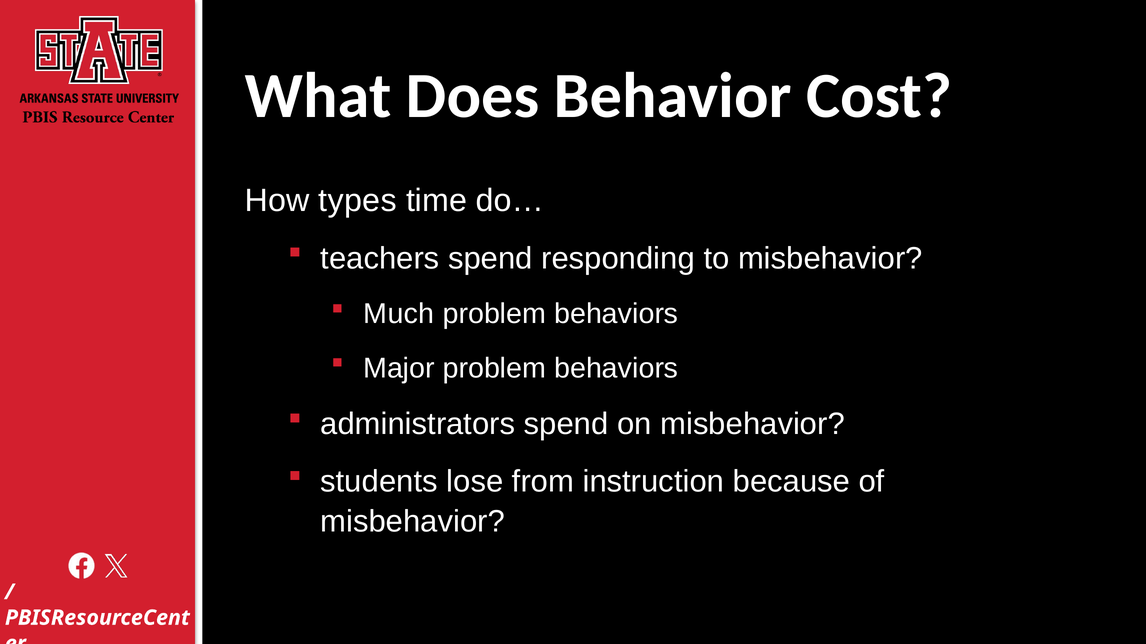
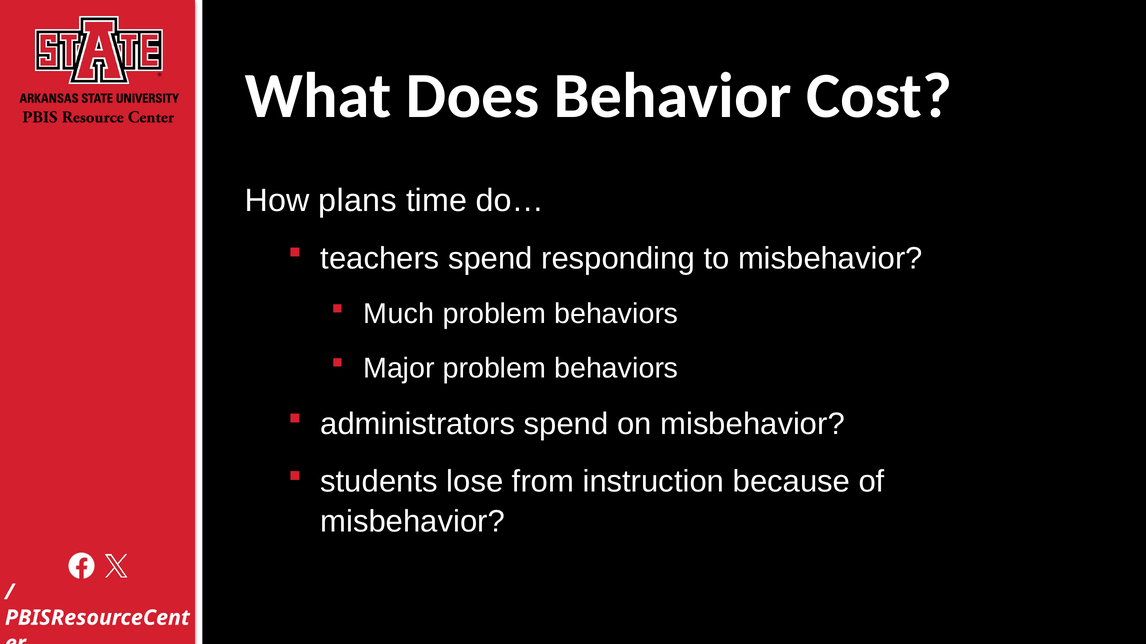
types: types -> plans (358, 201)
